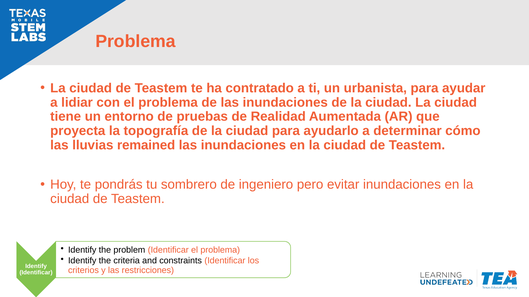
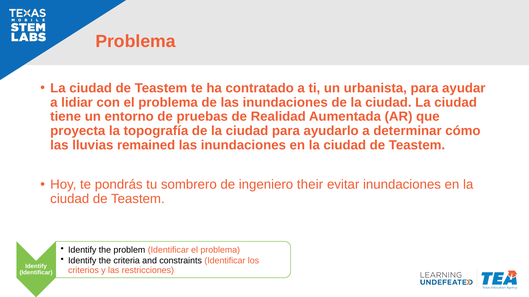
pero: pero -> their (310, 185)
